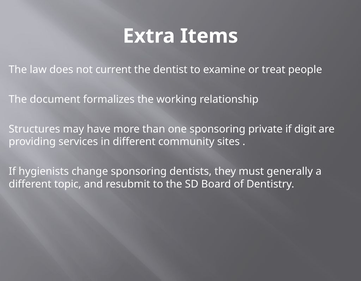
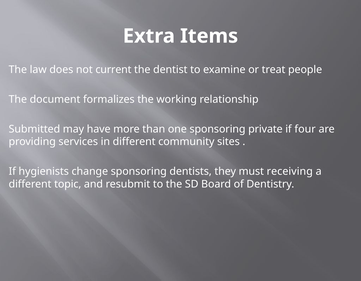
Structures: Structures -> Submitted (34, 129)
digit: digit -> four (305, 129)
generally: generally -> receiving (290, 171)
